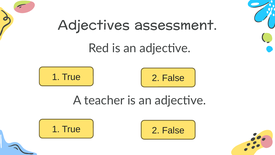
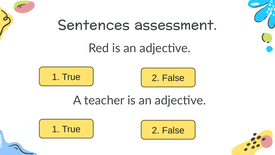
Adjectives: Adjectives -> Sentences (94, 25)
